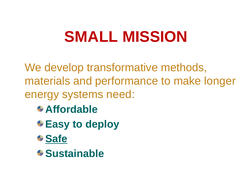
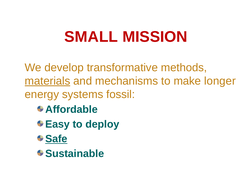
materials underline: none -> present (48, 81)
performance: performance -> mechanisms (127, 81)
need: need -> fossil (121, 94)
